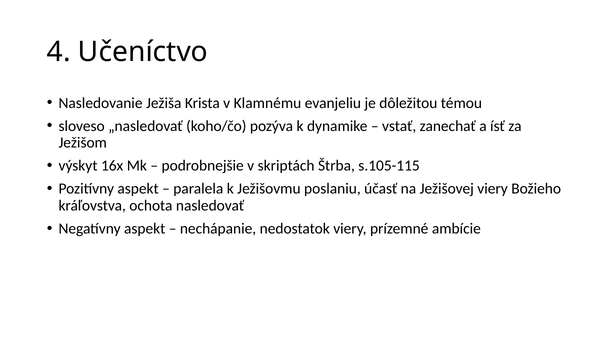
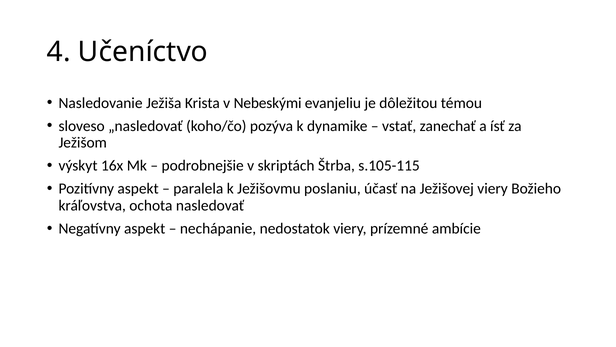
Klamnému: Klamnému -> Nebeskými (268, 103)
